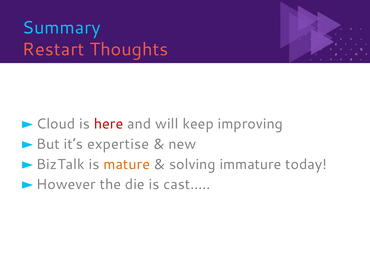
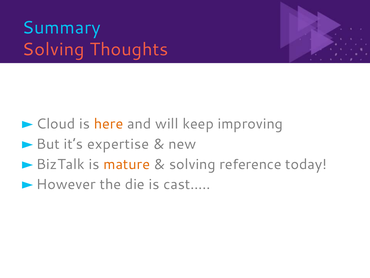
Restart: Restart -> Solving (53, 49)
here colour: red -> orange (109, 124)
immature: immature -> reference (250, 164)
